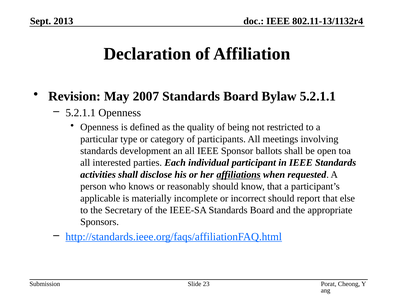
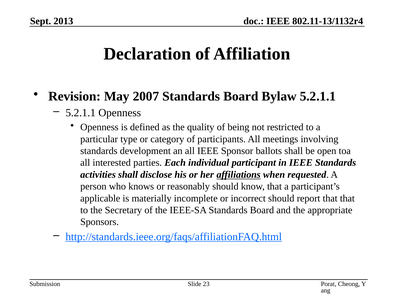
that else: else -> that (347, 198)
